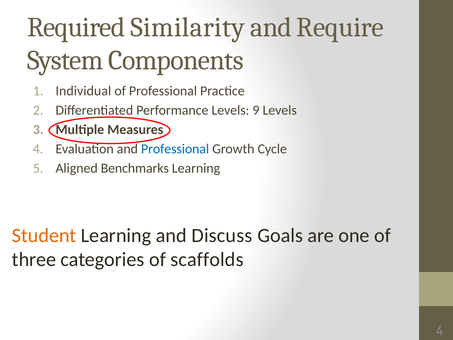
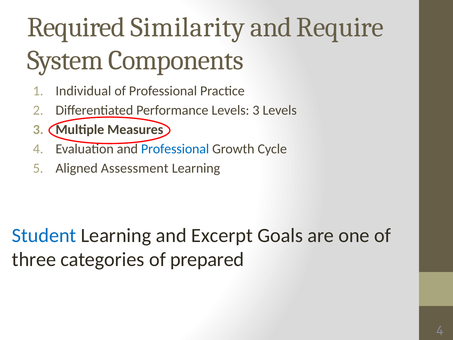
Performance Levels 9: 9 -> 3 (256, 110)
Benchmarks: Benchmarks -> Assessment (135, 168)
Student colour: orange -> blue (44, 235)
Discuss: Discuss -> Excerpt (222, 235)
scaffolds: scaffolds -> prepared (207, 259)
